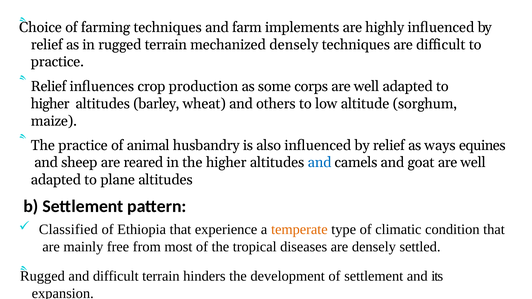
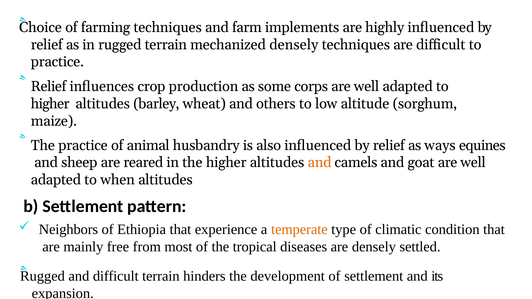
and colour: blue -> orange (320, 163)
plane: plane -> when (118, 180)
Classified: Classified -> Neighbors (68, 230)
